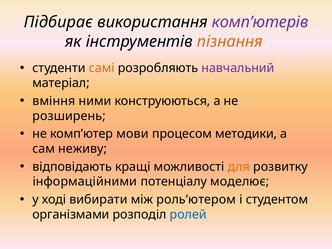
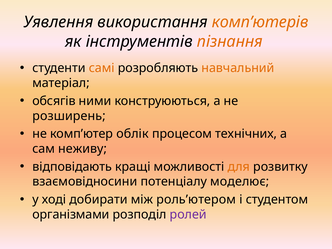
Підбирає: Підбирає -> Уявлення (58, 22)
комп’ютерів colour: purple -> orange (260, 22)
навчальний colour: purple -> orange (238, 68)
вміння: вміння -> обсягів (54, 101)
мови: мови -> облік (132, 134)
методики: методики -> технічних (246, 134)
інформаційними: інформаційними -> взаємовідносини (85, 182)
вибирати: вибирати -> добирати (98, 200)
ролей colour: blue -> purple (188, 214)
